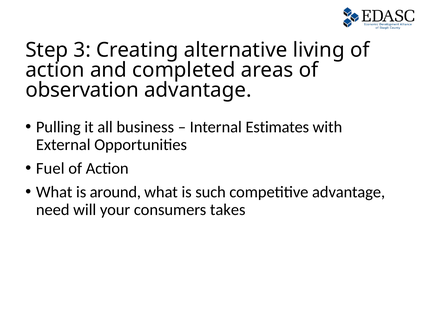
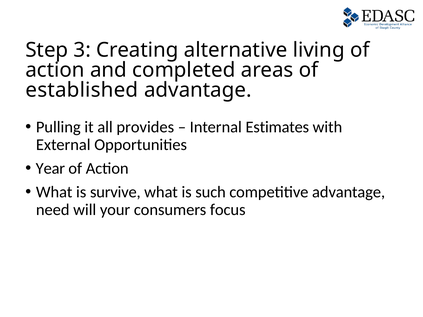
observation: observation -> established (82, 90)
business: business -> provides (145, 127)
Fuel: Fuel -> Year (50, 169)
around: around -> survive (115, 192)
takes: takes -> focus (228, 210)
